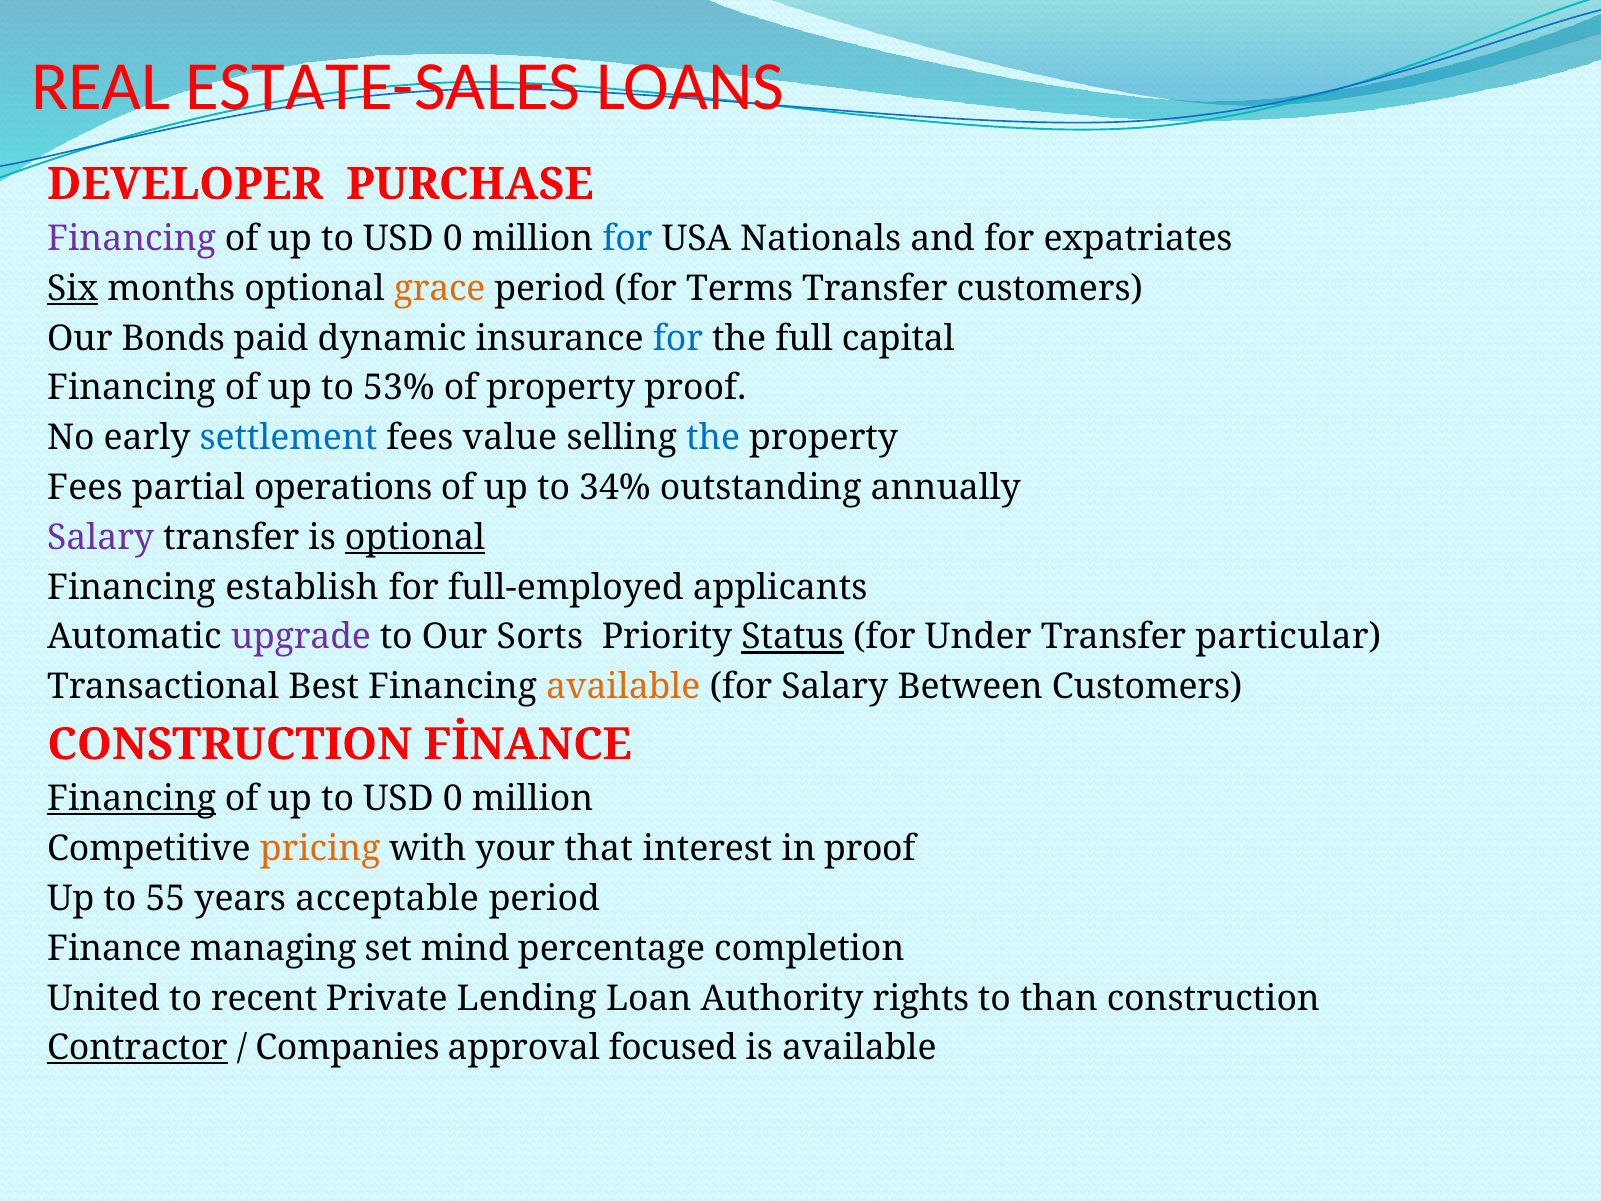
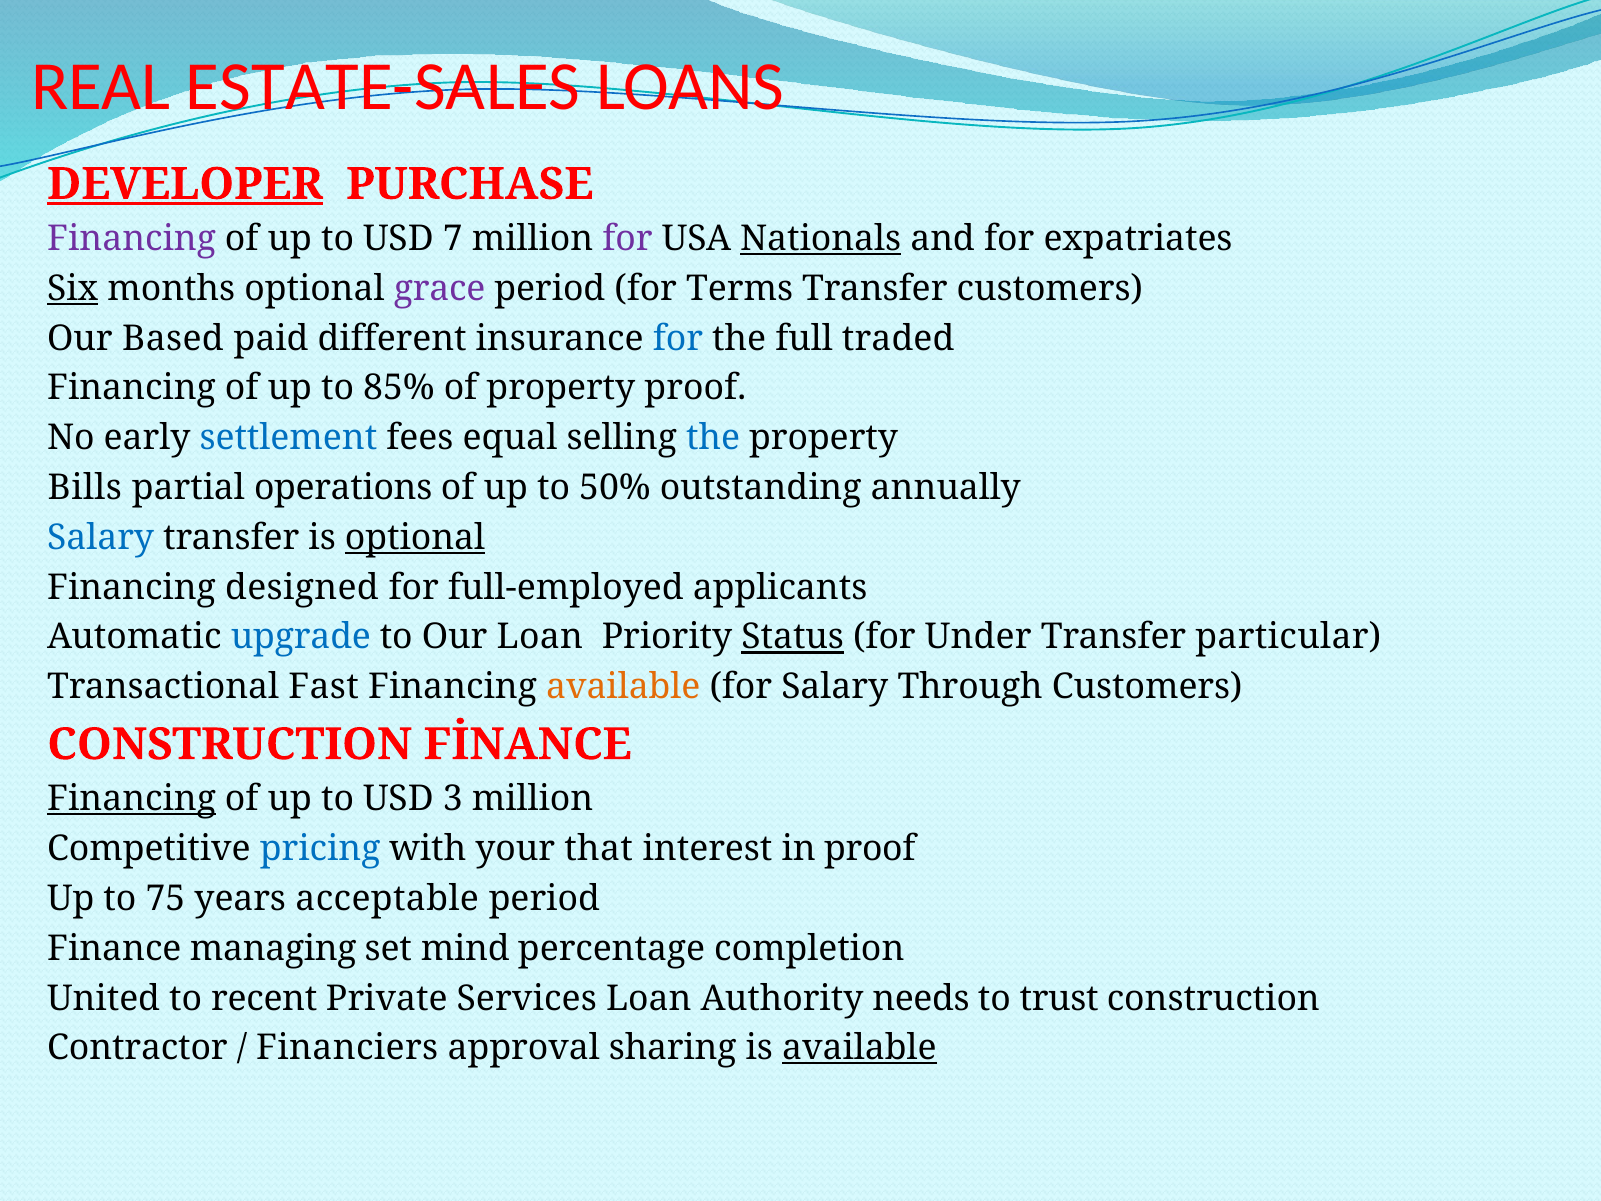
DEVELOPER underline: none -> present (185, 184)
0: 0 -> 7 (453, 239)
for colour: blue -> purple (628, 239)
Nationals underline: none -> present (821, 239)
grace colour: orange -> purple (440, 288)
Bonds: Bonds -> Based (173, 338)
dynamic: dynamic -> different (392, 338)
capital: capital -> traded (898, 338)
53%: 53% -> 85% (399, 388)
value: value -> equal (510, 438)
Fees: Fees -> Bills (85, 488)
34%: 34% -> 50% (615, 488)
Salary colour: purple -> blue (101, 537)
establish: establish -> designed (302, 587)
upgrade colour: purple -> blue (301, 637)
Our Sorts: Sorts -> Loan (540, 637)
Best: Best -> Fast (324, 687)
Between: Between -> Through (970, 687)
0: 0 -> 3 (453, 799)
pricing colour: orange -> blue (320, 849)
55: 55 -> 75 (165, 899)
Lending: Lending -> Services (527, 998)
rights: rights -> needs (921, 998)
than: than -> trust (1059, 998)
Contractor underline: present -> none (137, 1048)
Companies: Companies -> Financiers (347, 1048)
focused: focused -> sharing (673, 1048)
available underline: none -> present (859, 1048)
